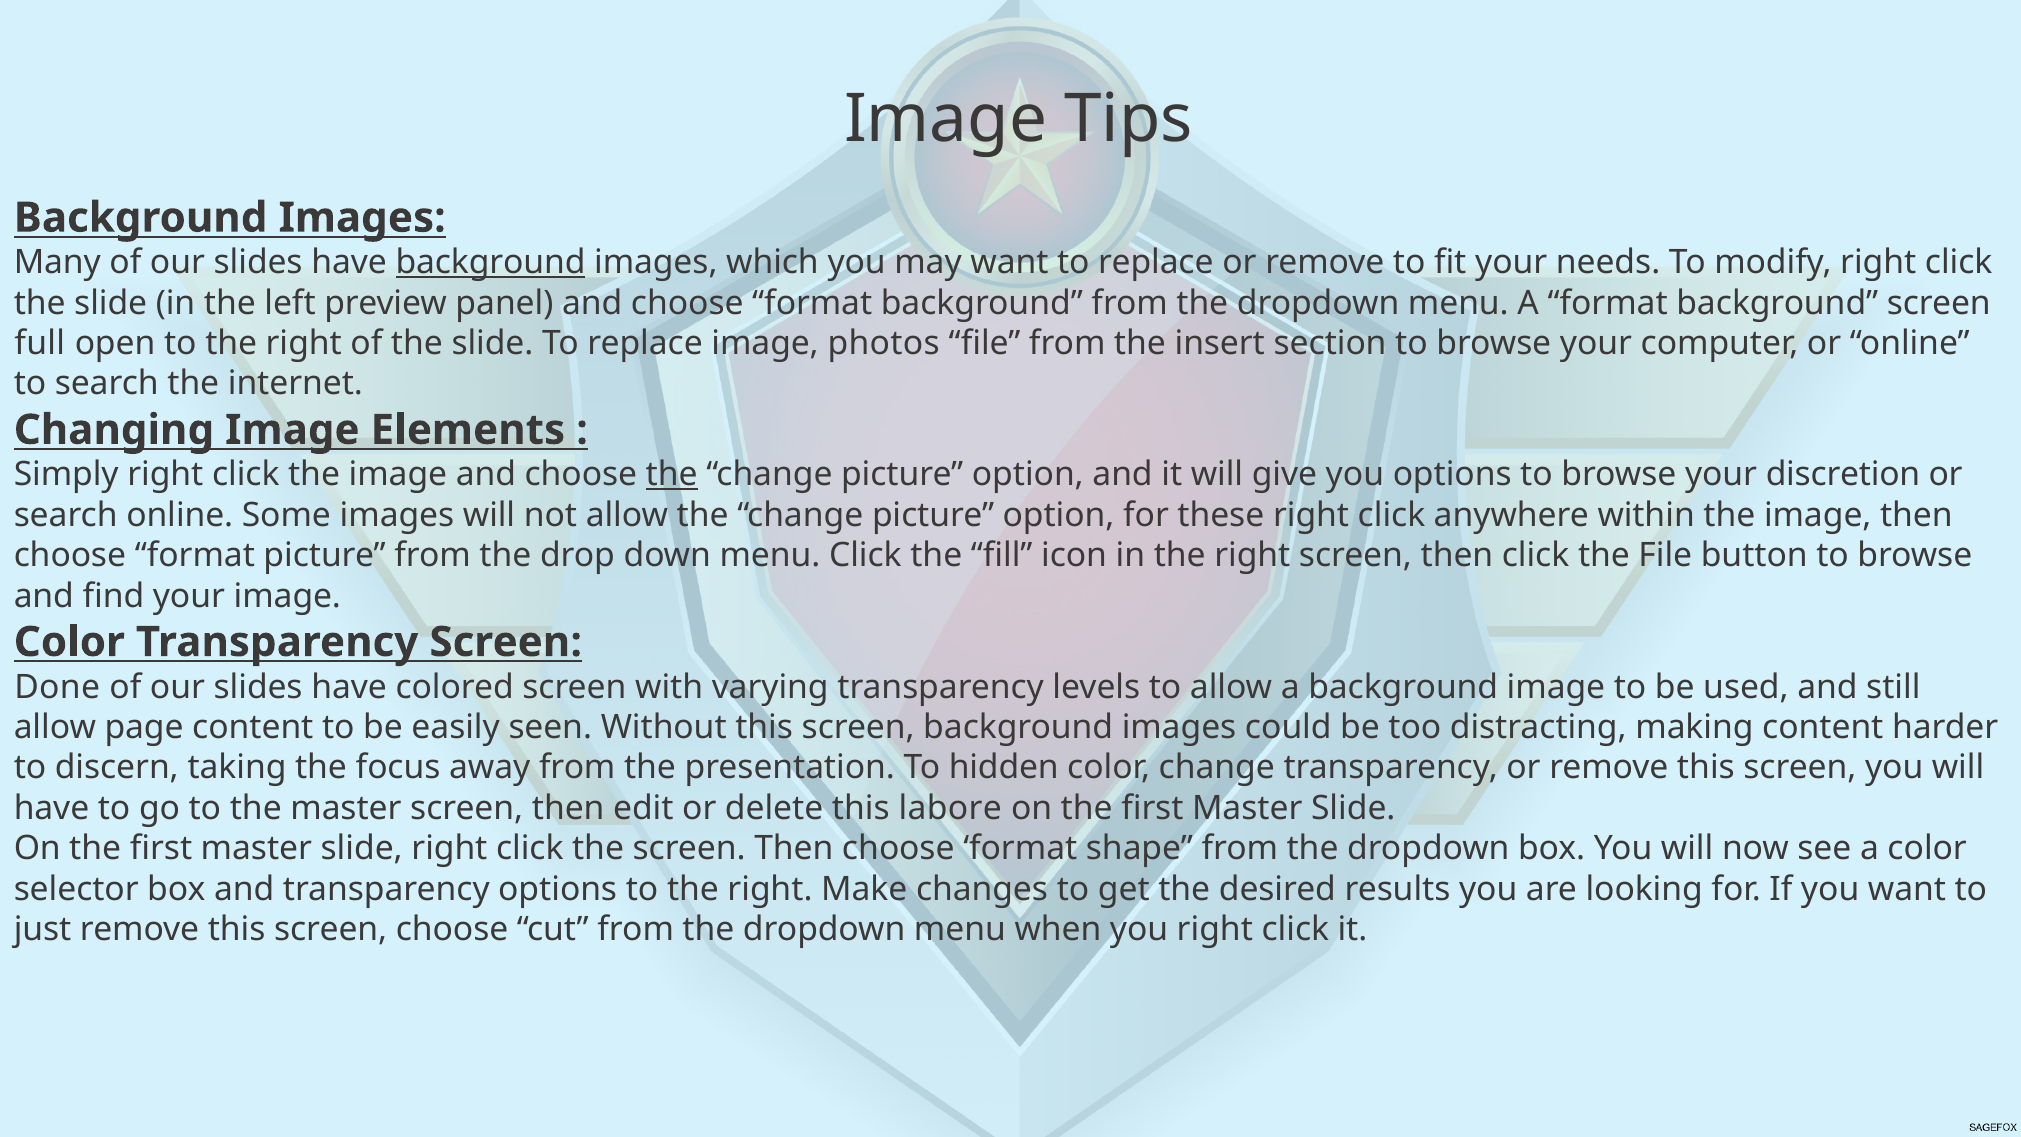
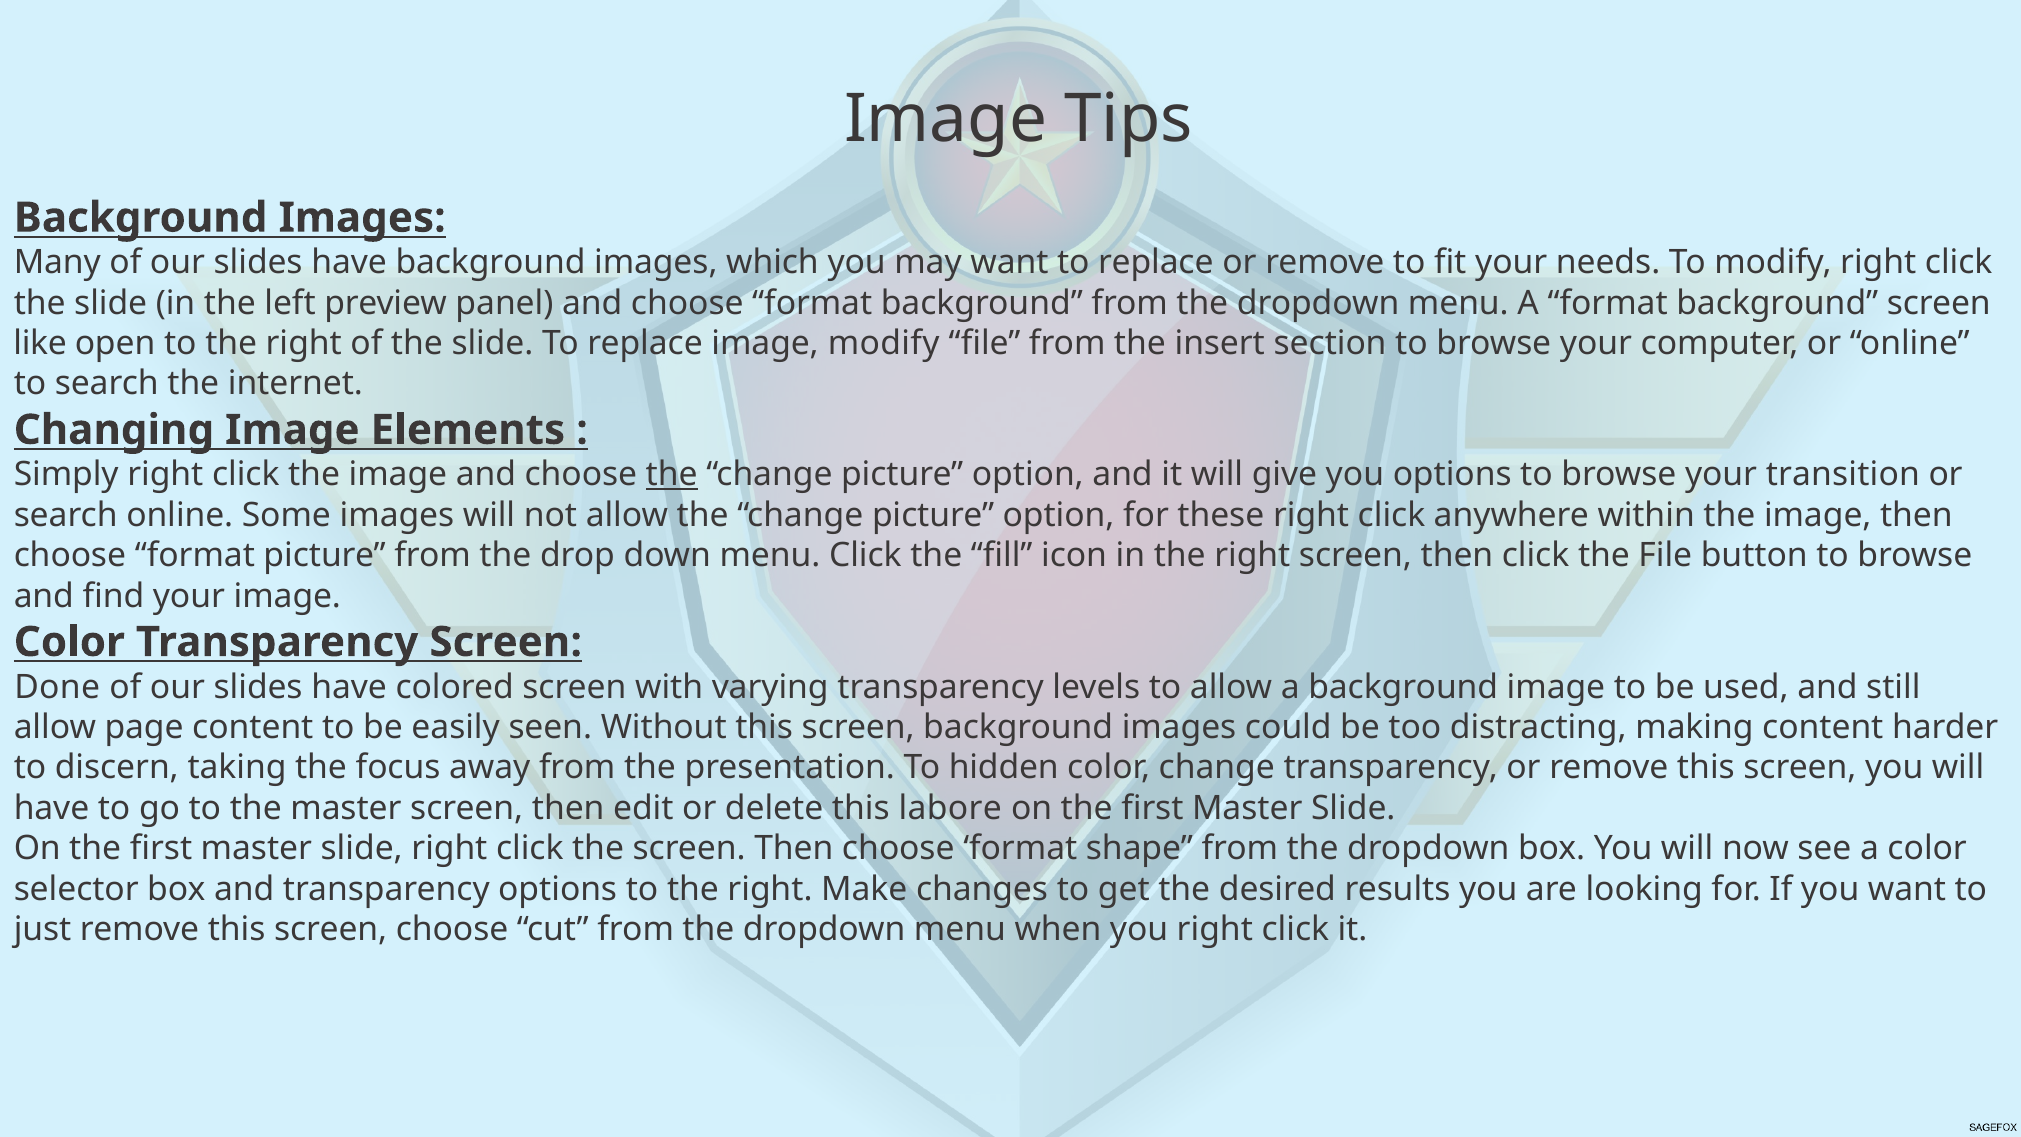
background underline: present -> none (491, 263)
full: full -> like (40, 343)
image photos: photos -> modify (884, 343)
discretion: discretion -> transition (1843, 475)
